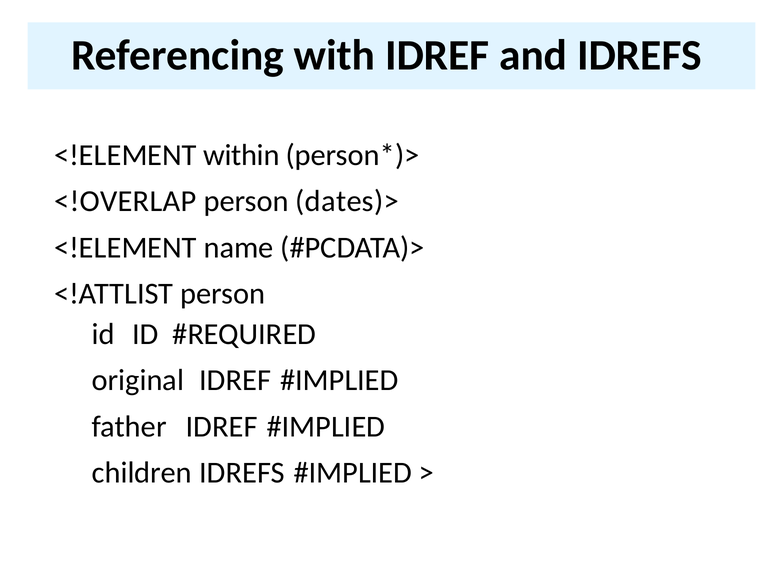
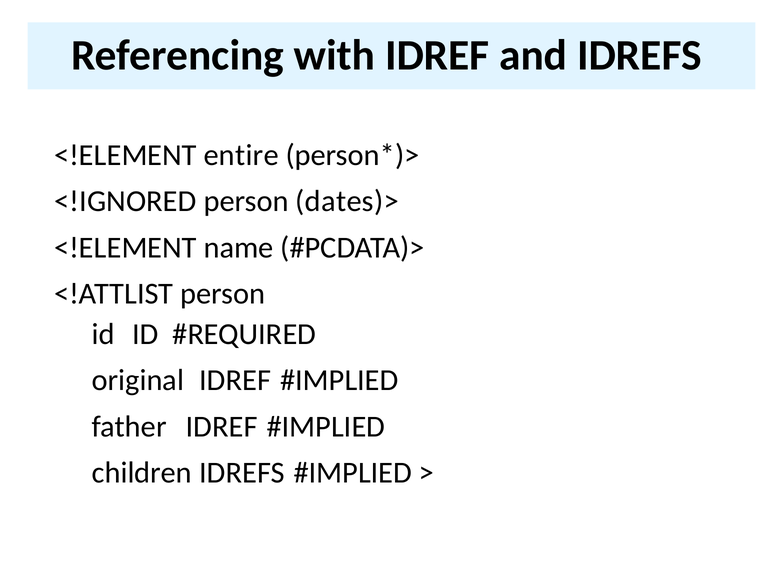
within: within -> entire (241, 155)
<!OVERLAP: <!OVERLAP -> <!IGNORED (125, 201)
